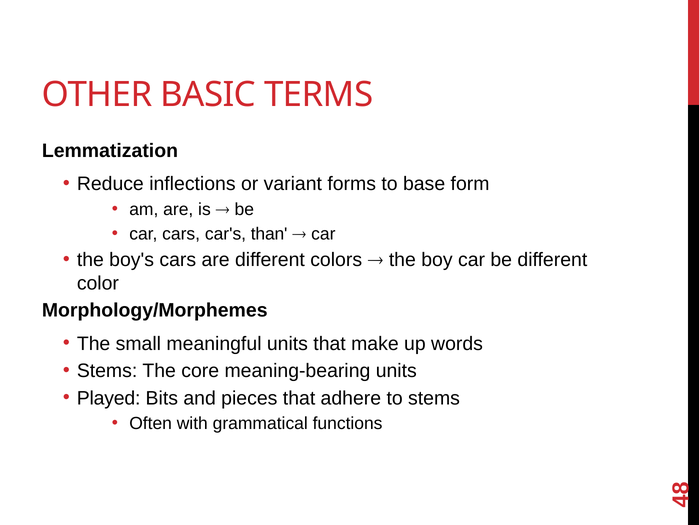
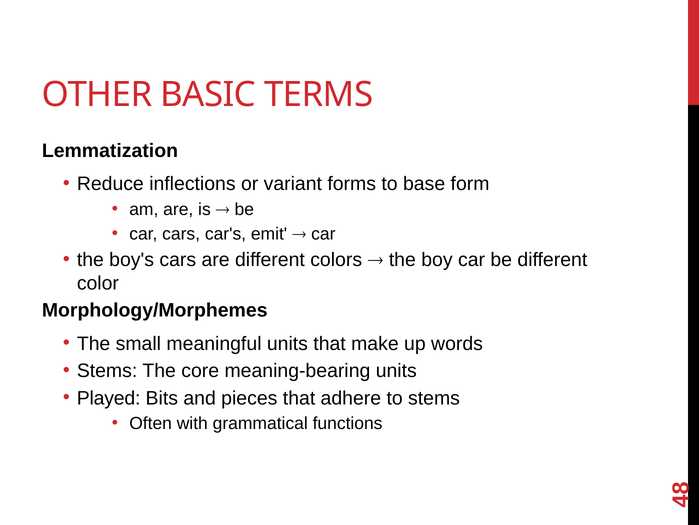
than: than -> emit (269, 233)
